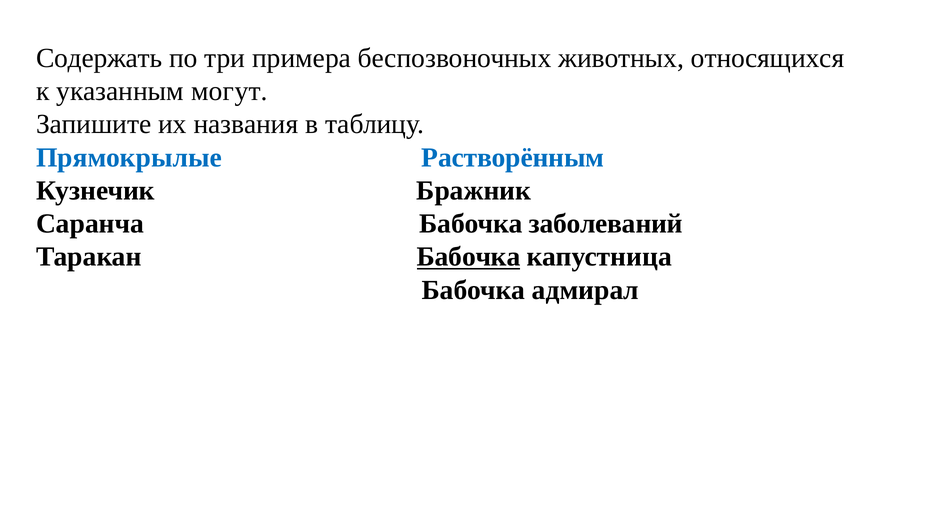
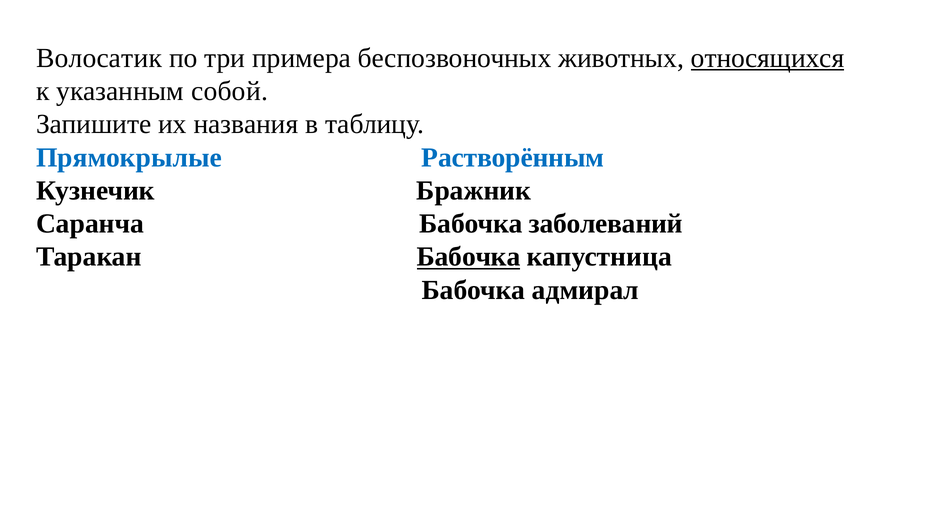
Содержать: Содержать -> Волосатик (99, 58)
относящихся underline: none -> present (768, 58)
могут: могут -> собой (230, 91)
